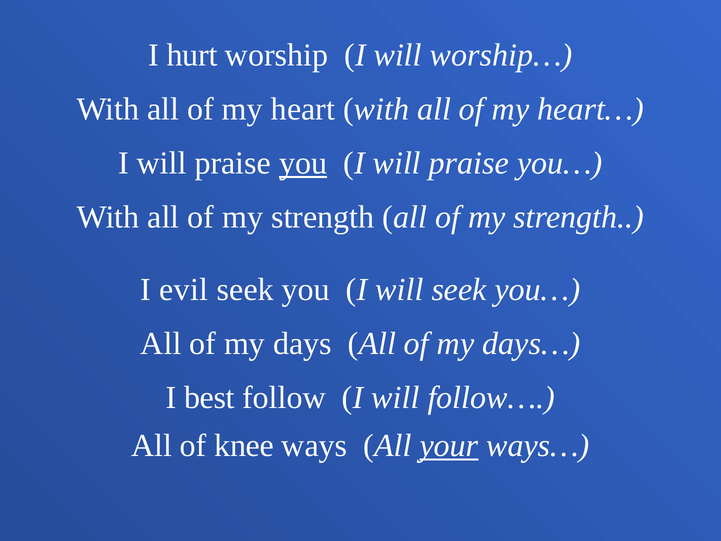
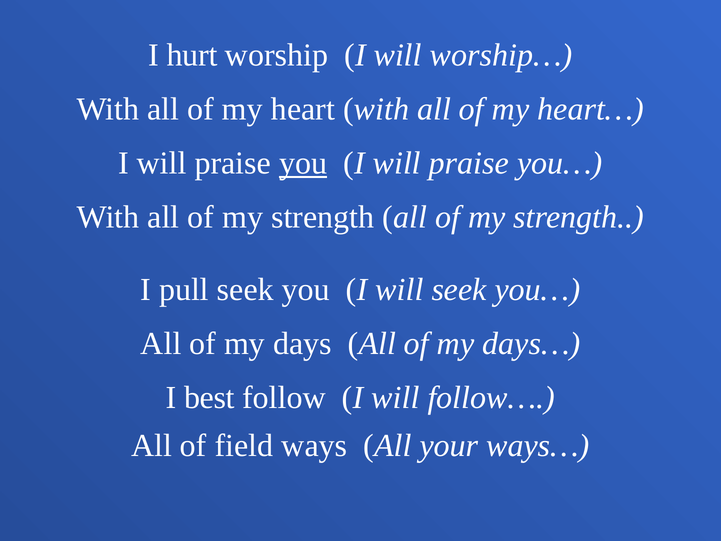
evil: evil -> pull (184, 289)
knee: knee -> field (244, 446)
your underline: present -> none (449, 446)
